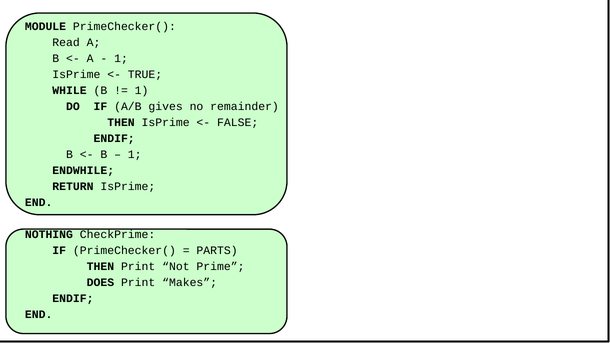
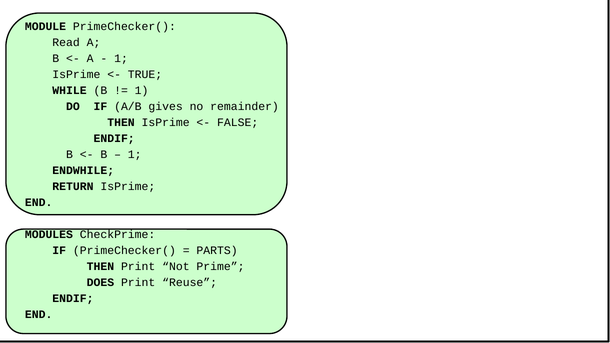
NOTHING: NOTHING -> MODULES (49, 235)
Makes: Makes -> Reuse (190, 283)
